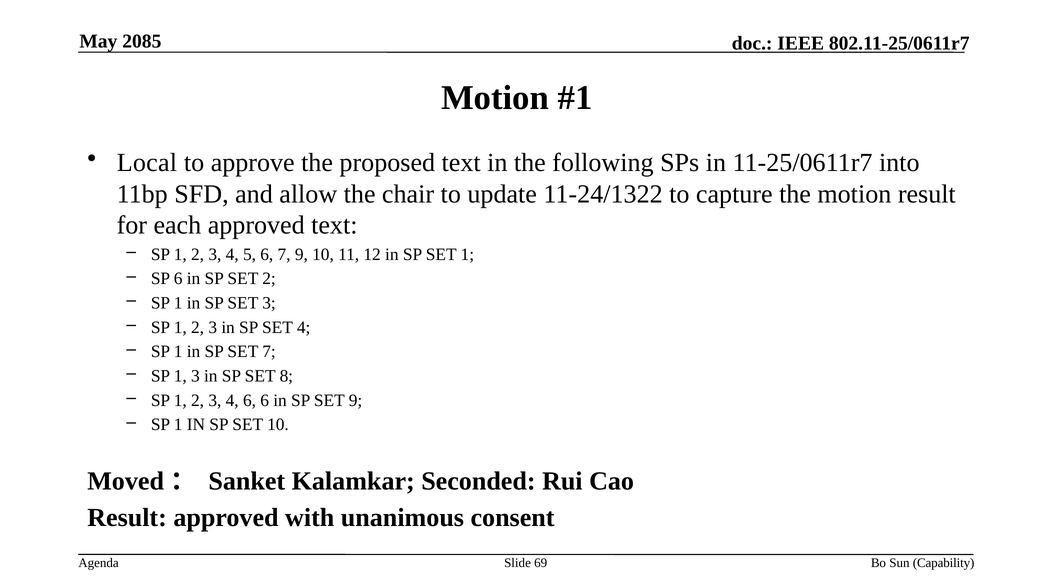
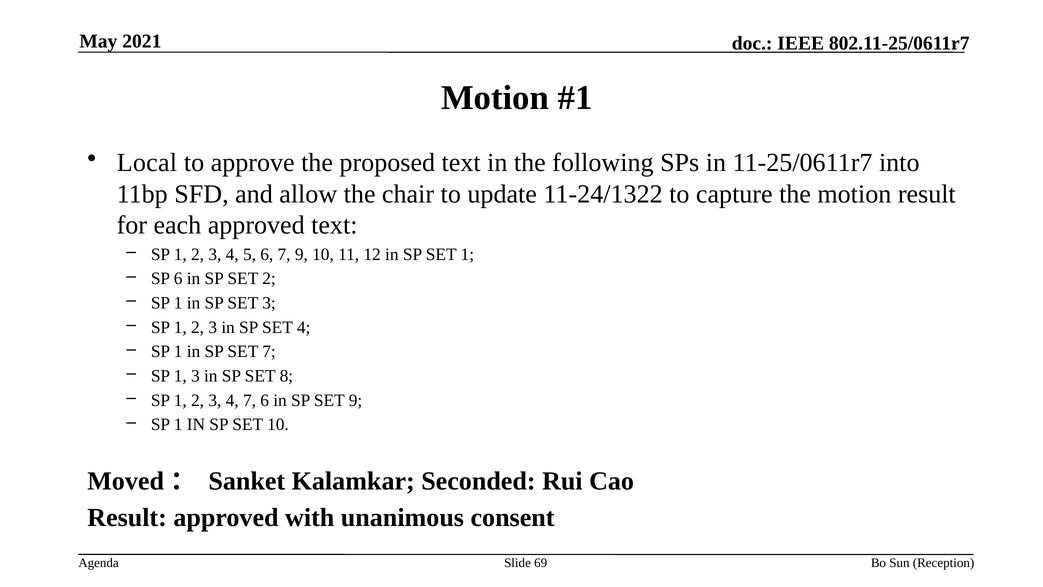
2085: 2085 -> 2021 (142, 41)
4 6: 6 -> 7 (250, 400)
Capability: Capability -> Reception (944, 563)
